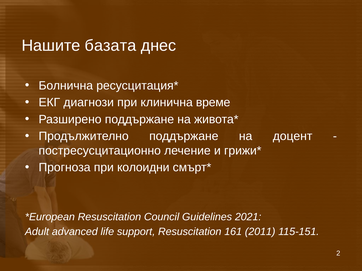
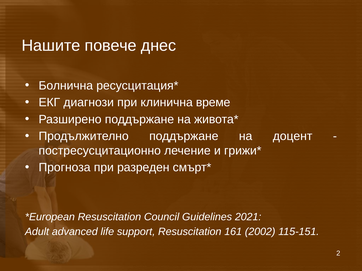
базата: базата -> повече (111, 46)
колоидни: колоидни -> разреден (143, 168)
2011: 2011 -> 2002 (260, 232)
